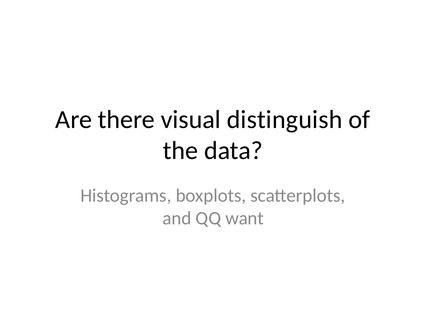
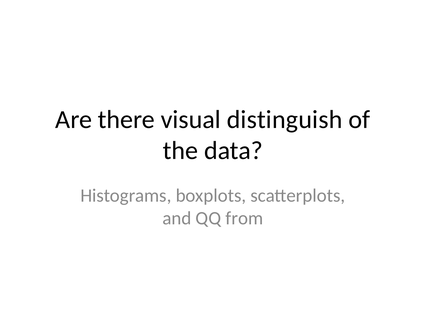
want: want -> from (244, 219)
